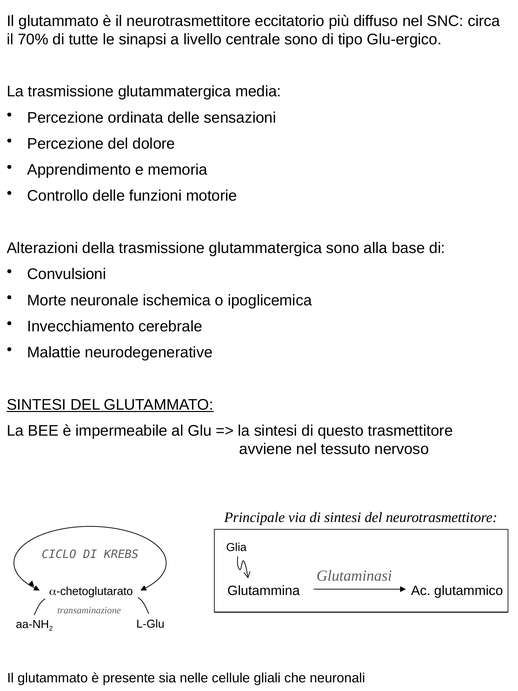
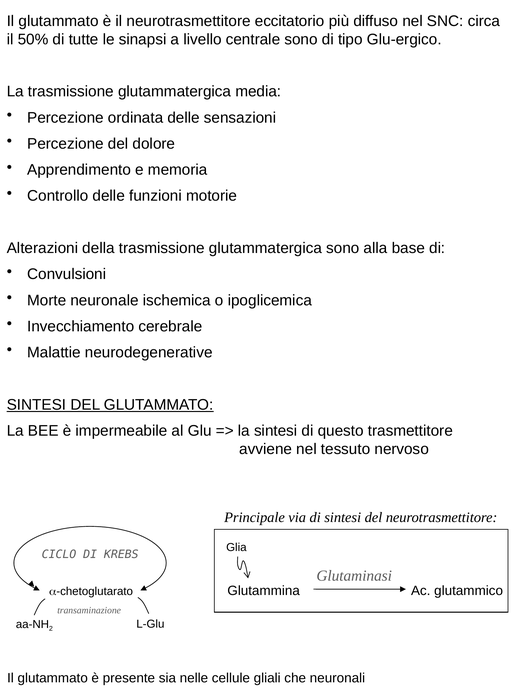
70%: 70% -> 50% (33, 39)
